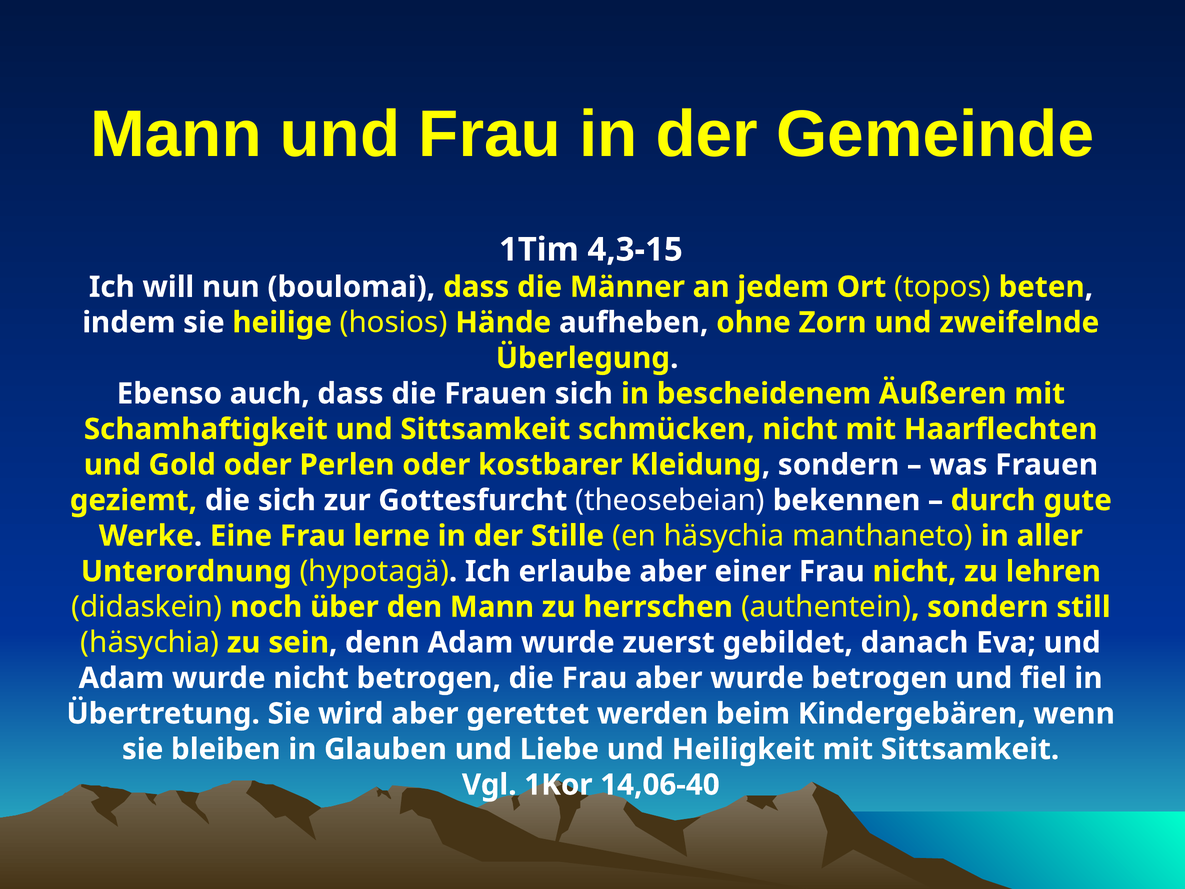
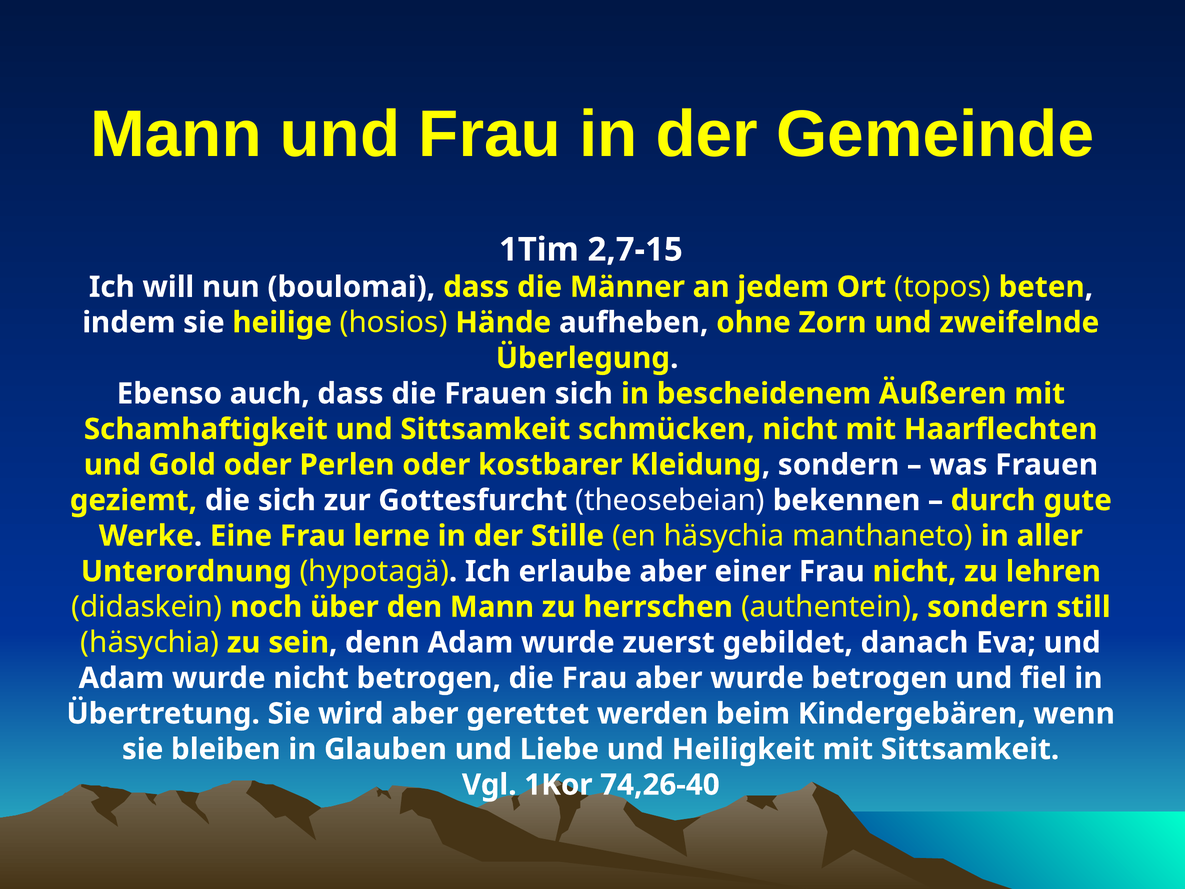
4,3-15: 4,3-15 -> 2,7-15 (635, 250)
14,06-40: 14,06-40 -> 74,26-40 (660, 785)
